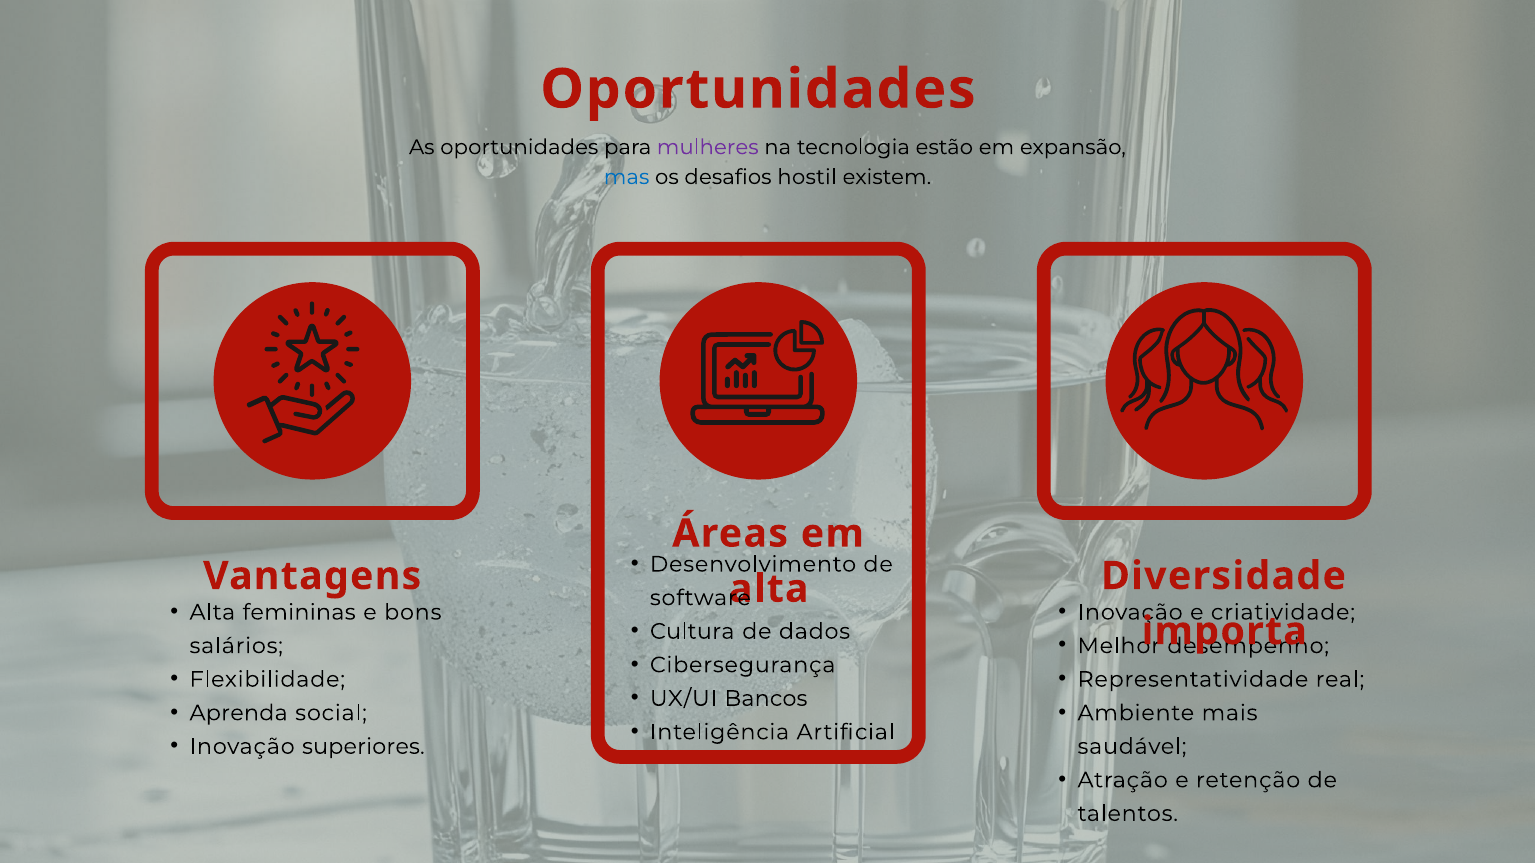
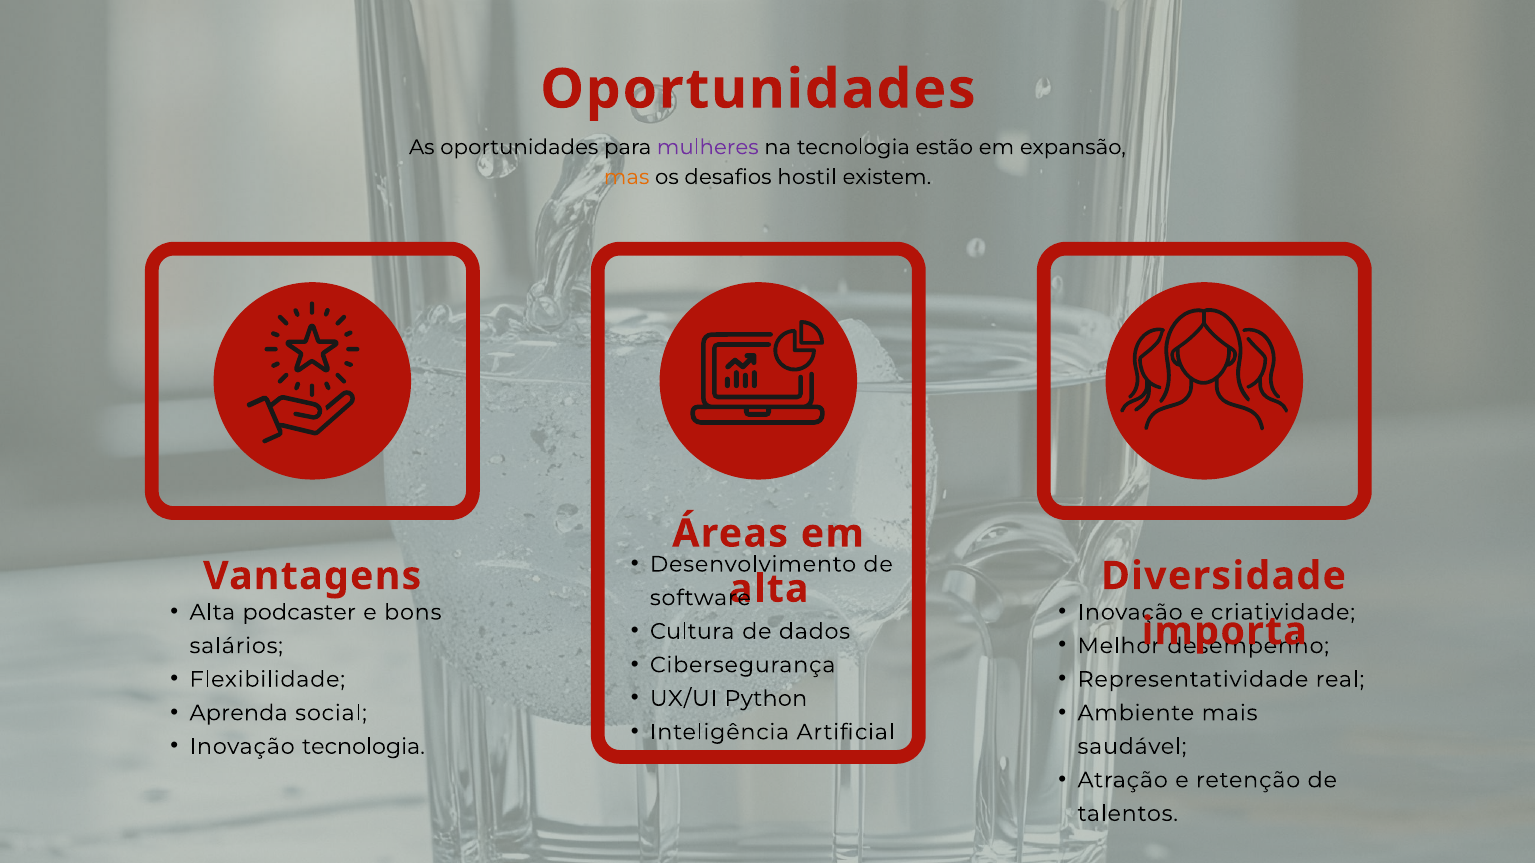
mas colour: blue -> orange (627, 177)
femininas: femininas -> podcaster (299, 613)
Bancos: Bancos -> Python (766, 699)
Inovação superiores: superiores -> tecnologia (363, 747)
